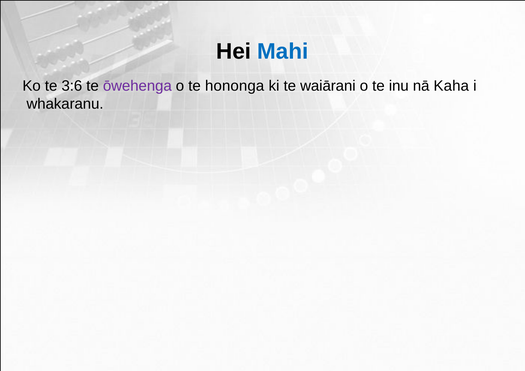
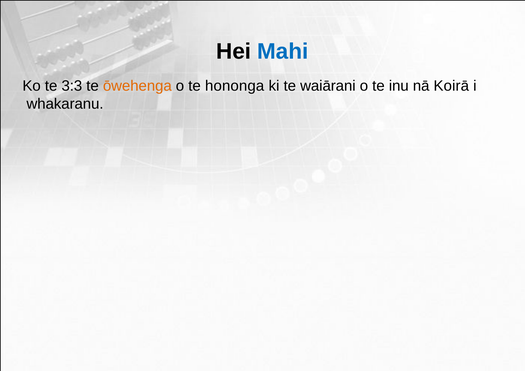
3:6: 3:6 -> 3:3 (72, 86)
ōwehenga colour: purple -> orange (137, 86)
Kaha: Kaha -> Koirā (451, 86)
